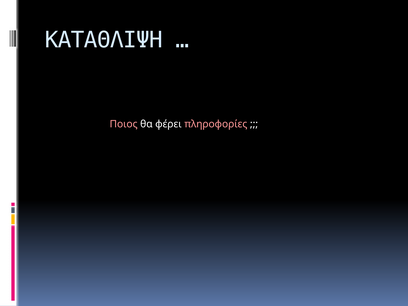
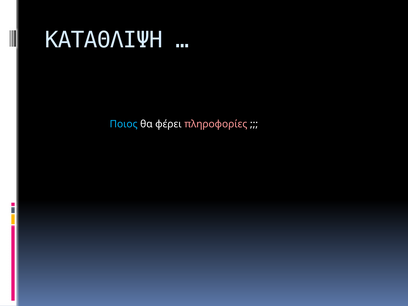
Ποιος colour: pink -> light blue (124, 124)
